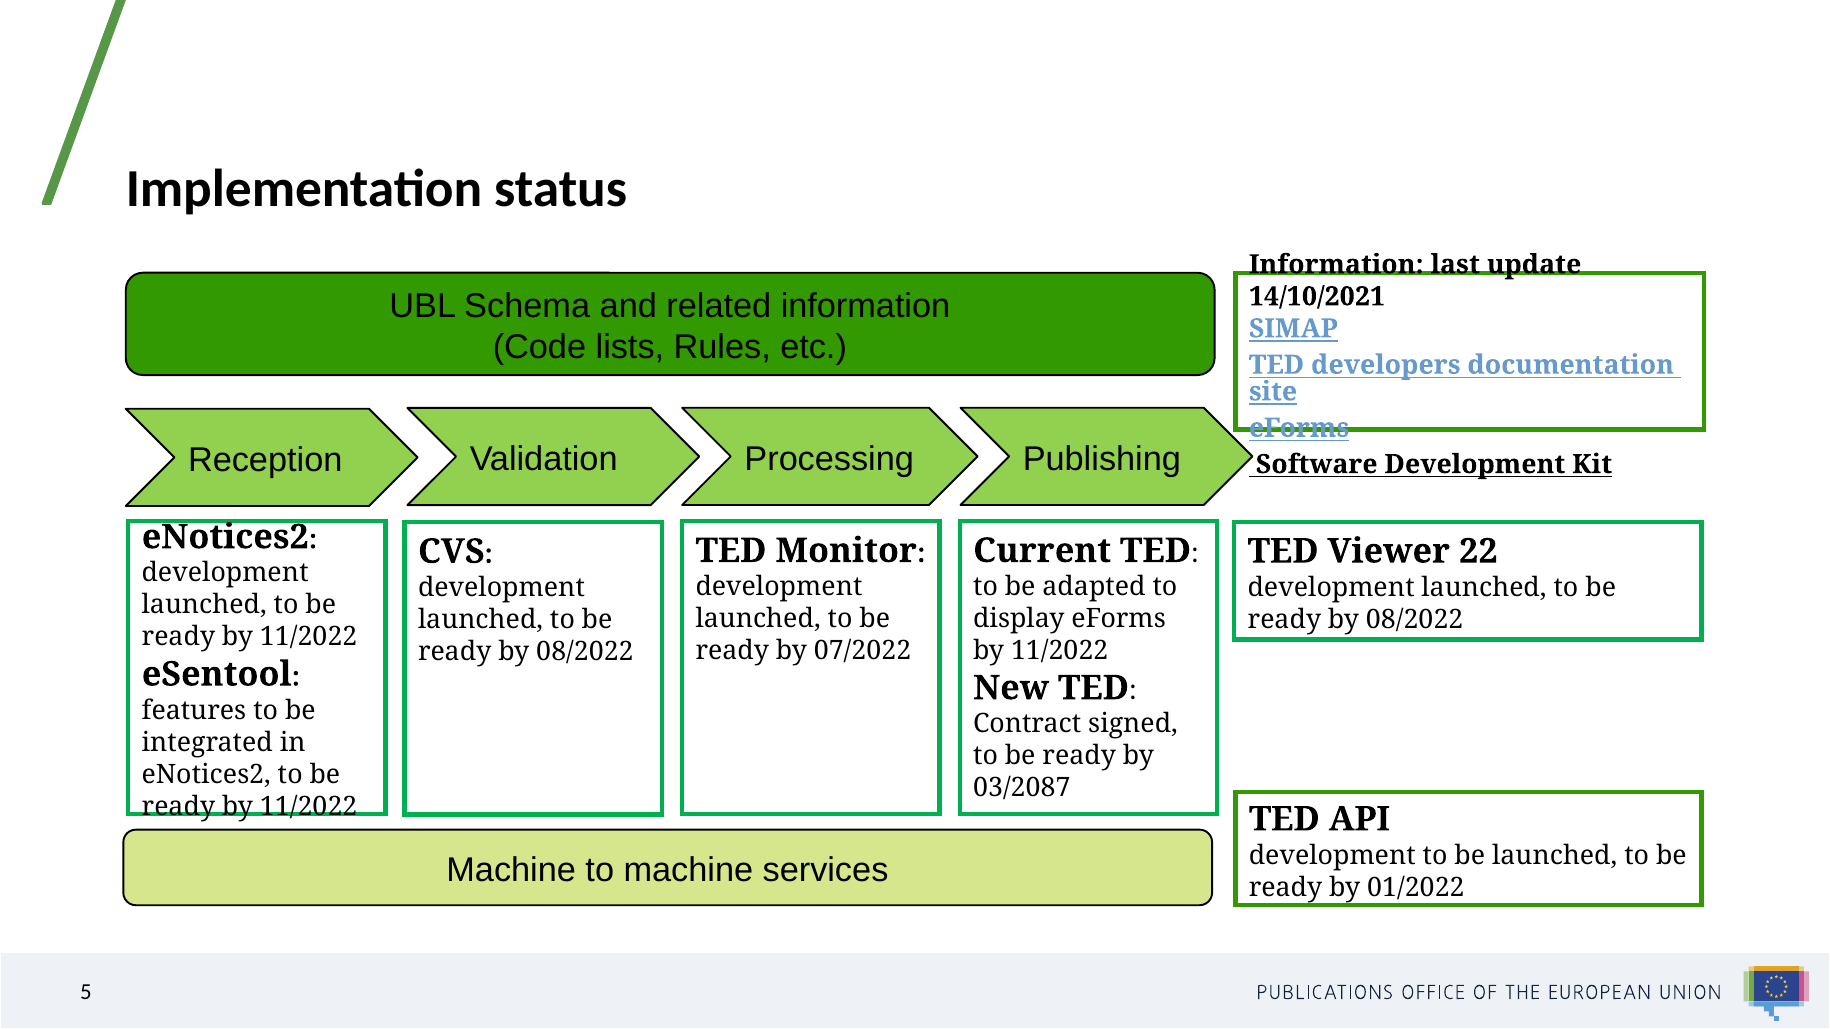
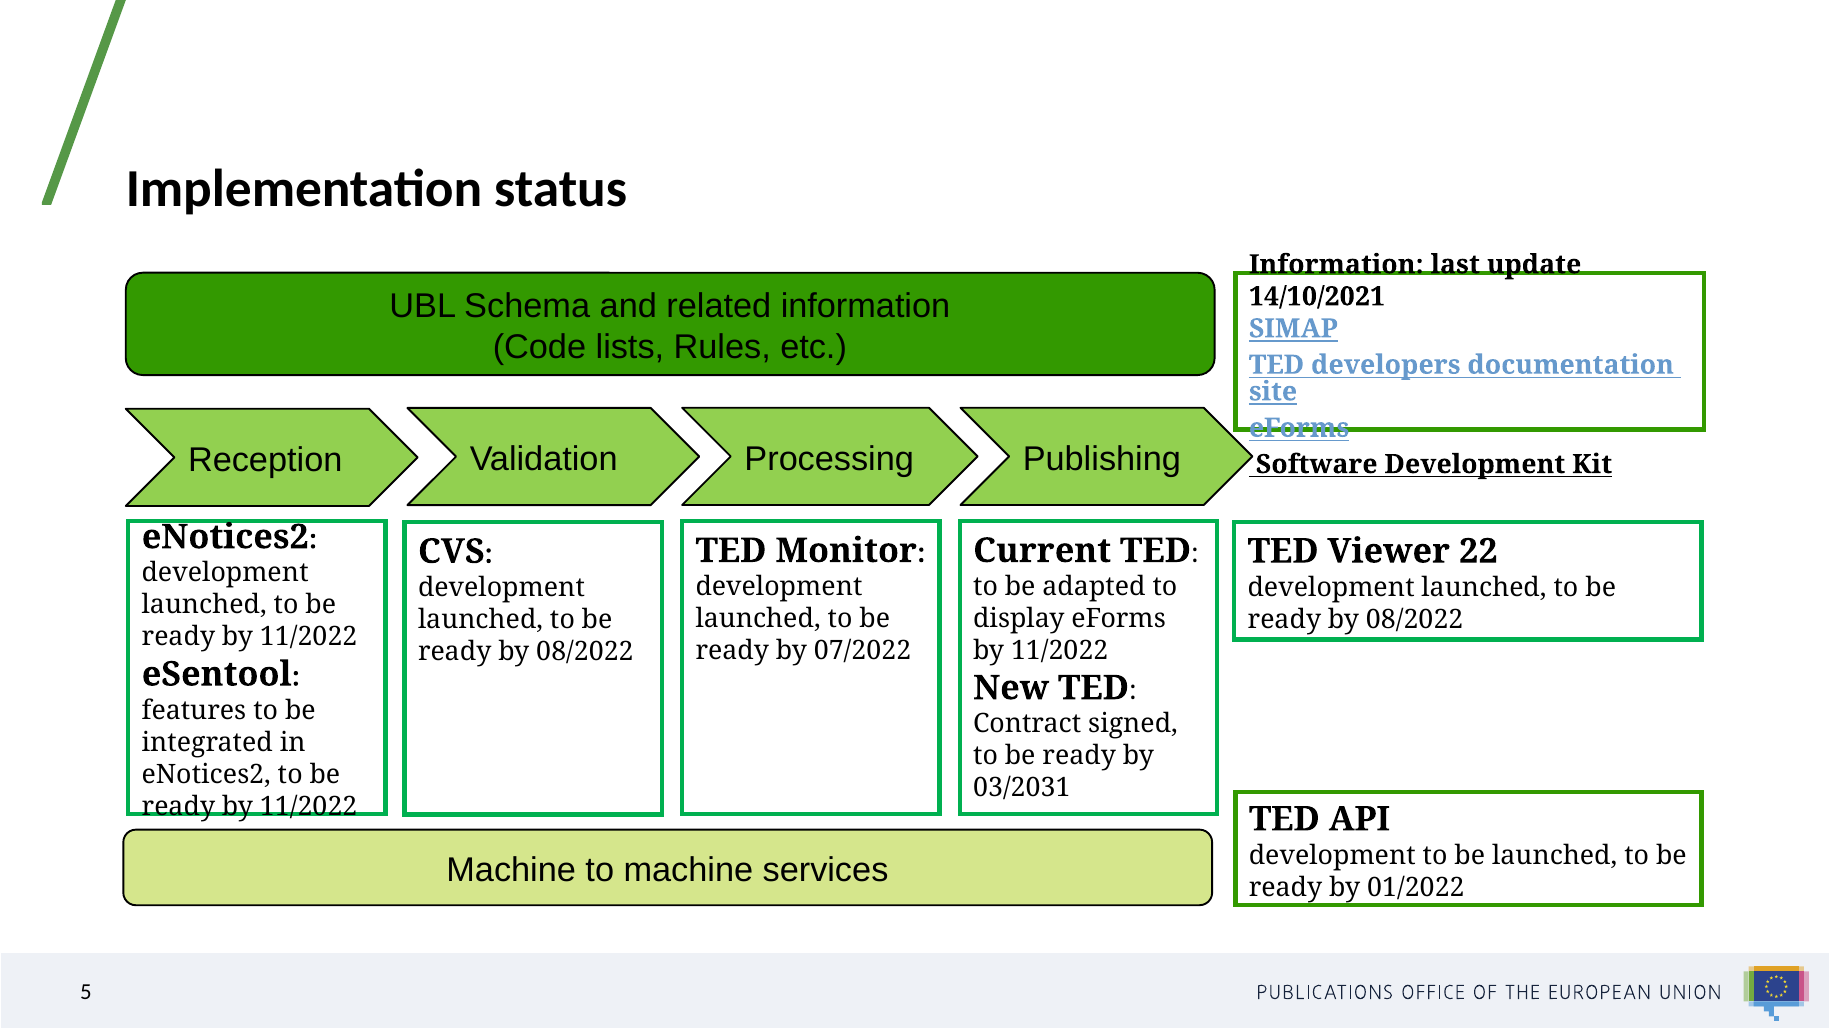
03/2087: 03/2087 -> 03/2031 (1022, 788)
